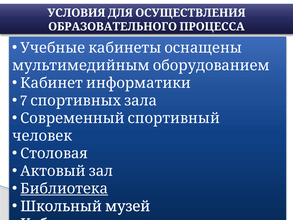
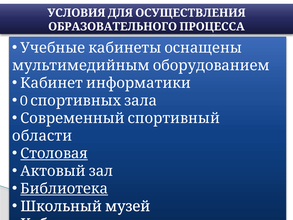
7: 7 -> 0 (24, 101)
человек: человек -> области (42, 136)
Столовая underline: none -> present (54, 153)
